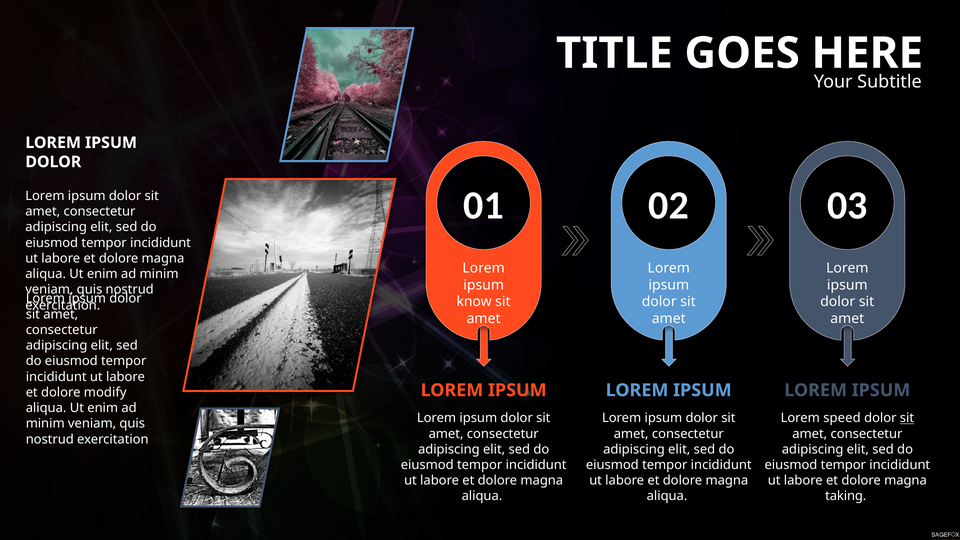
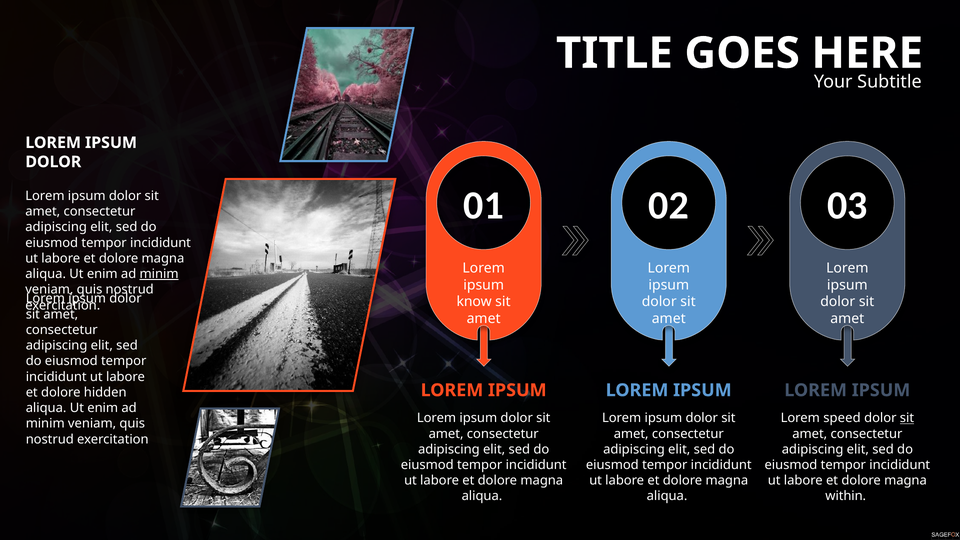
minim underline: none -> present (159, 274)
modify: modify -> hidden (105, 392)
taking: taking -> within (846, 496)
